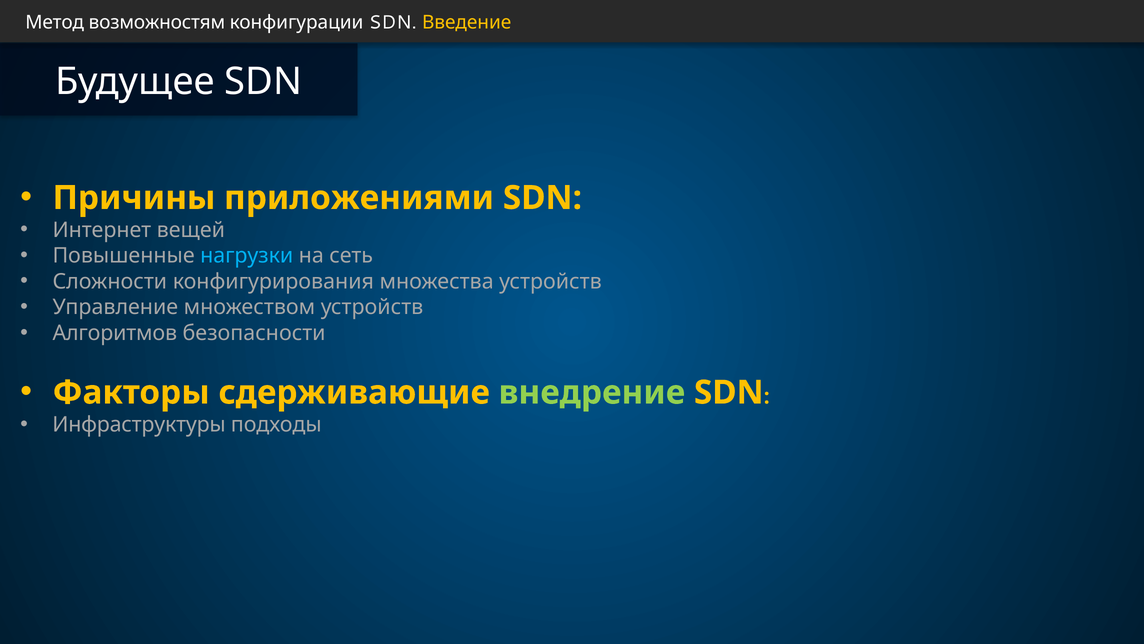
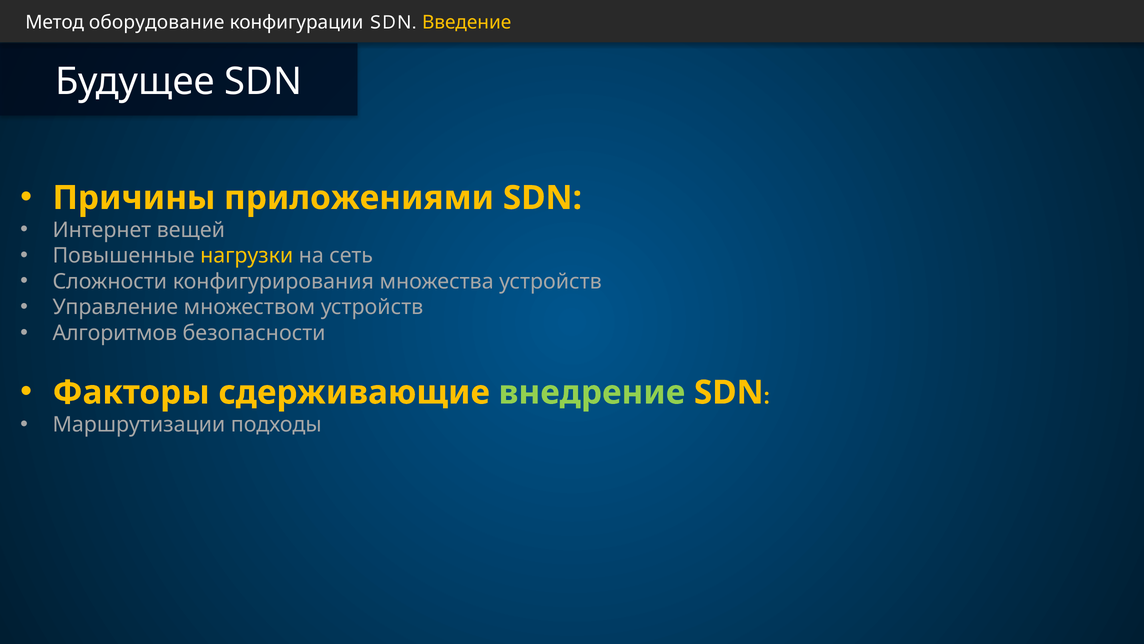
возможностям: возможностям -> оборудование (157, 22)
нагрузки colour: light blue -> yellow (247, 256)
Инфраструктуры: Инфраструктуры -> Маршрутизации (139, 424)
